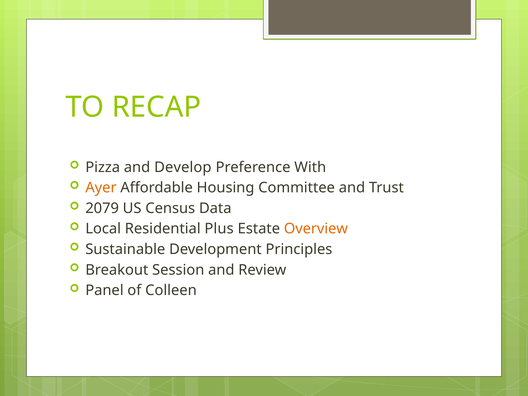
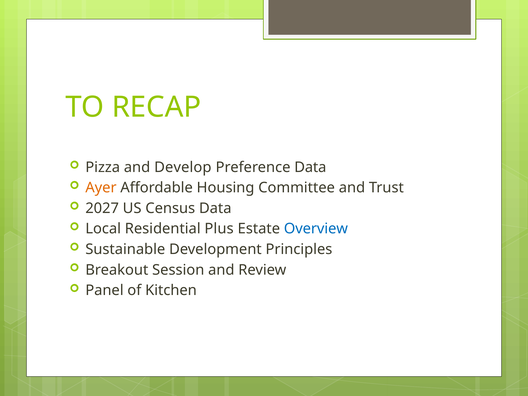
Preference With: With -> Data (310, 167)
2079: 2079 -> 2027 (102, 208)
Overview colour: orange -> blue (316, 229)
Colleen: Colleen -> Kitchen (171, 290)
